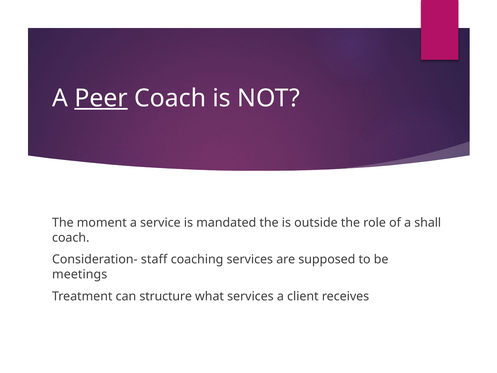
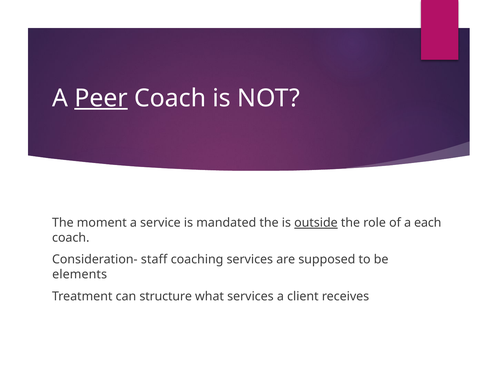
outside underline: none -> present (316, 223)
shall: shall -> each (428, 223)
meetings: meetings -> elements (80, 274)
